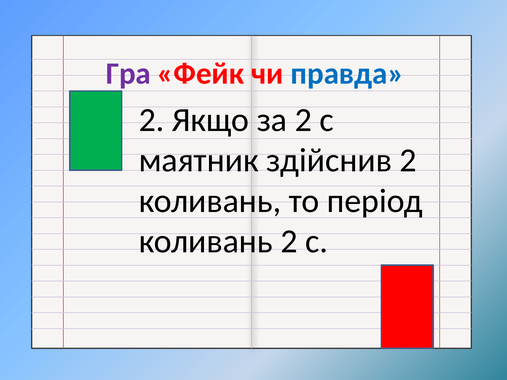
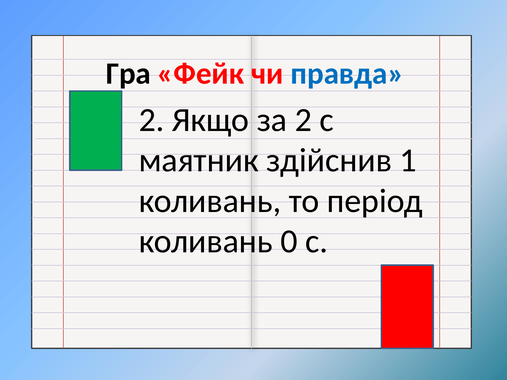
Гра colour: purple -> black (128, 74)
здійснив 2: 2 -> 1 (408, 161)
коливань 2: 2 -> 0 (289, 242)
